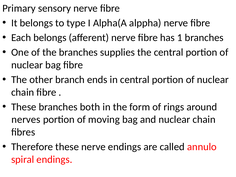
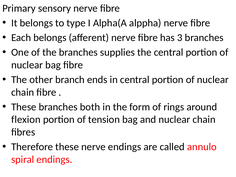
1: 1 -> 3 (180, 38)
nerves: nerves -> flexion (26, 120)
moving: moving -> tension (104, 120)
